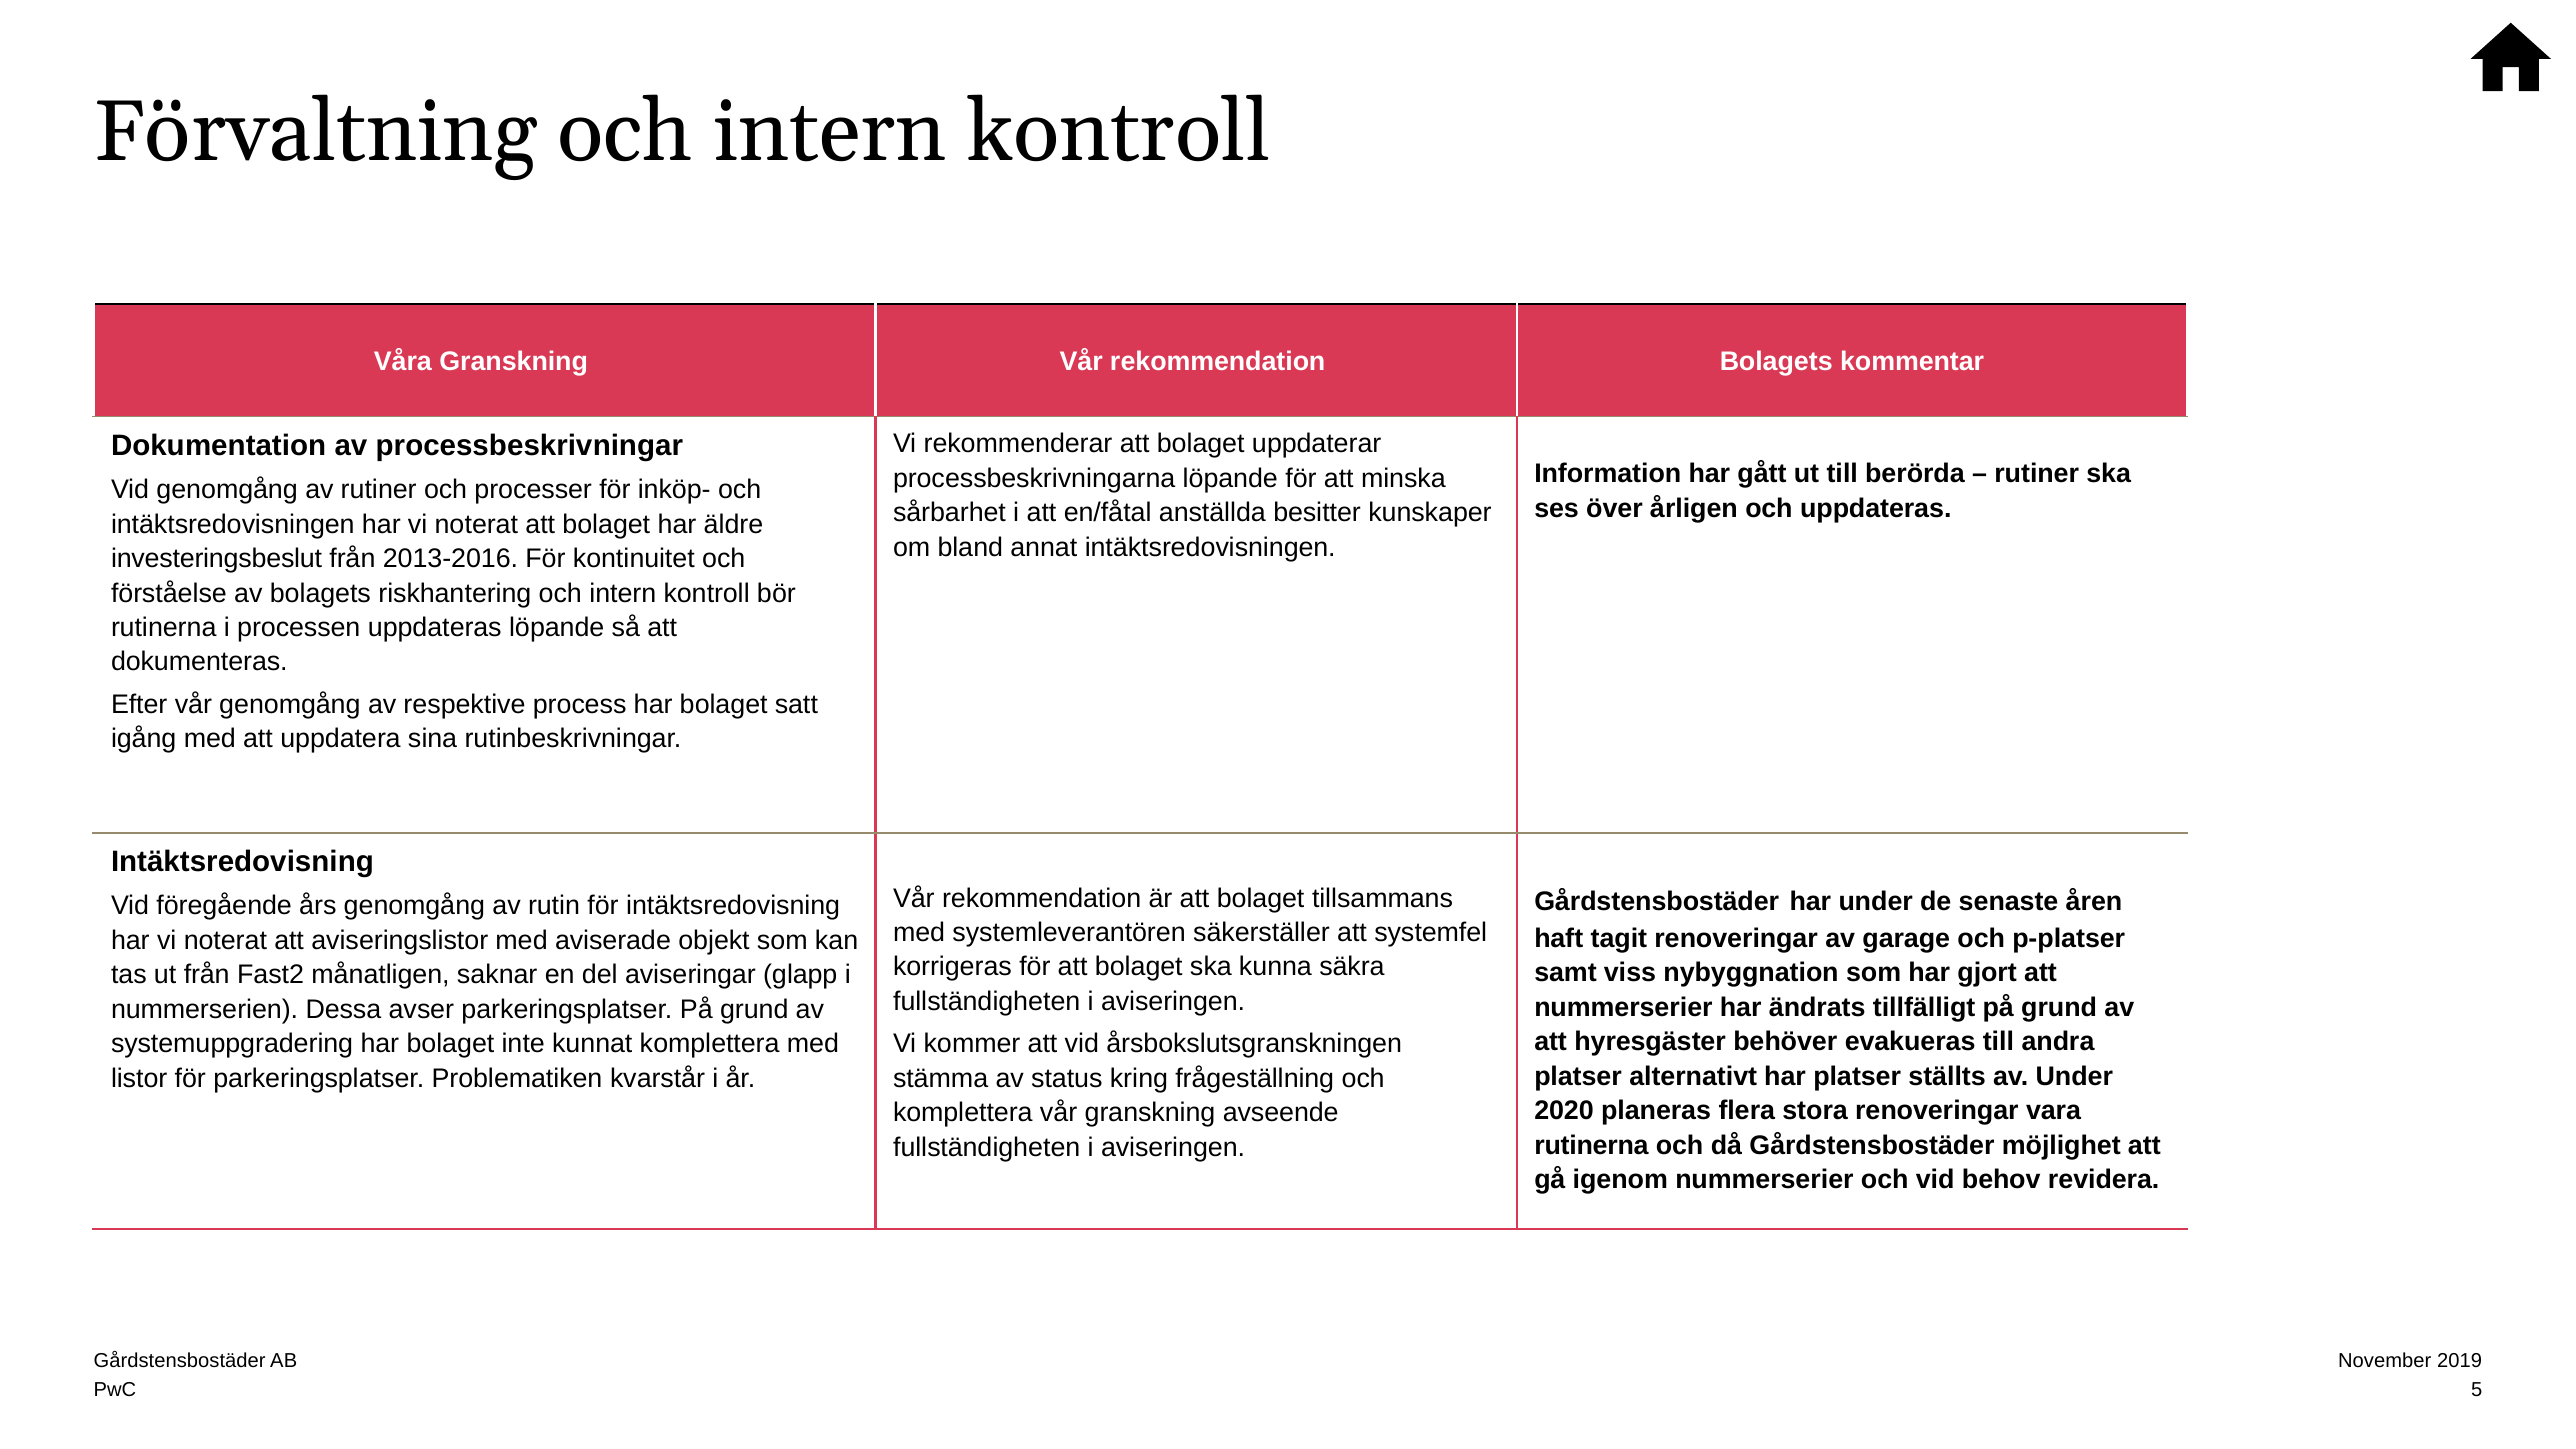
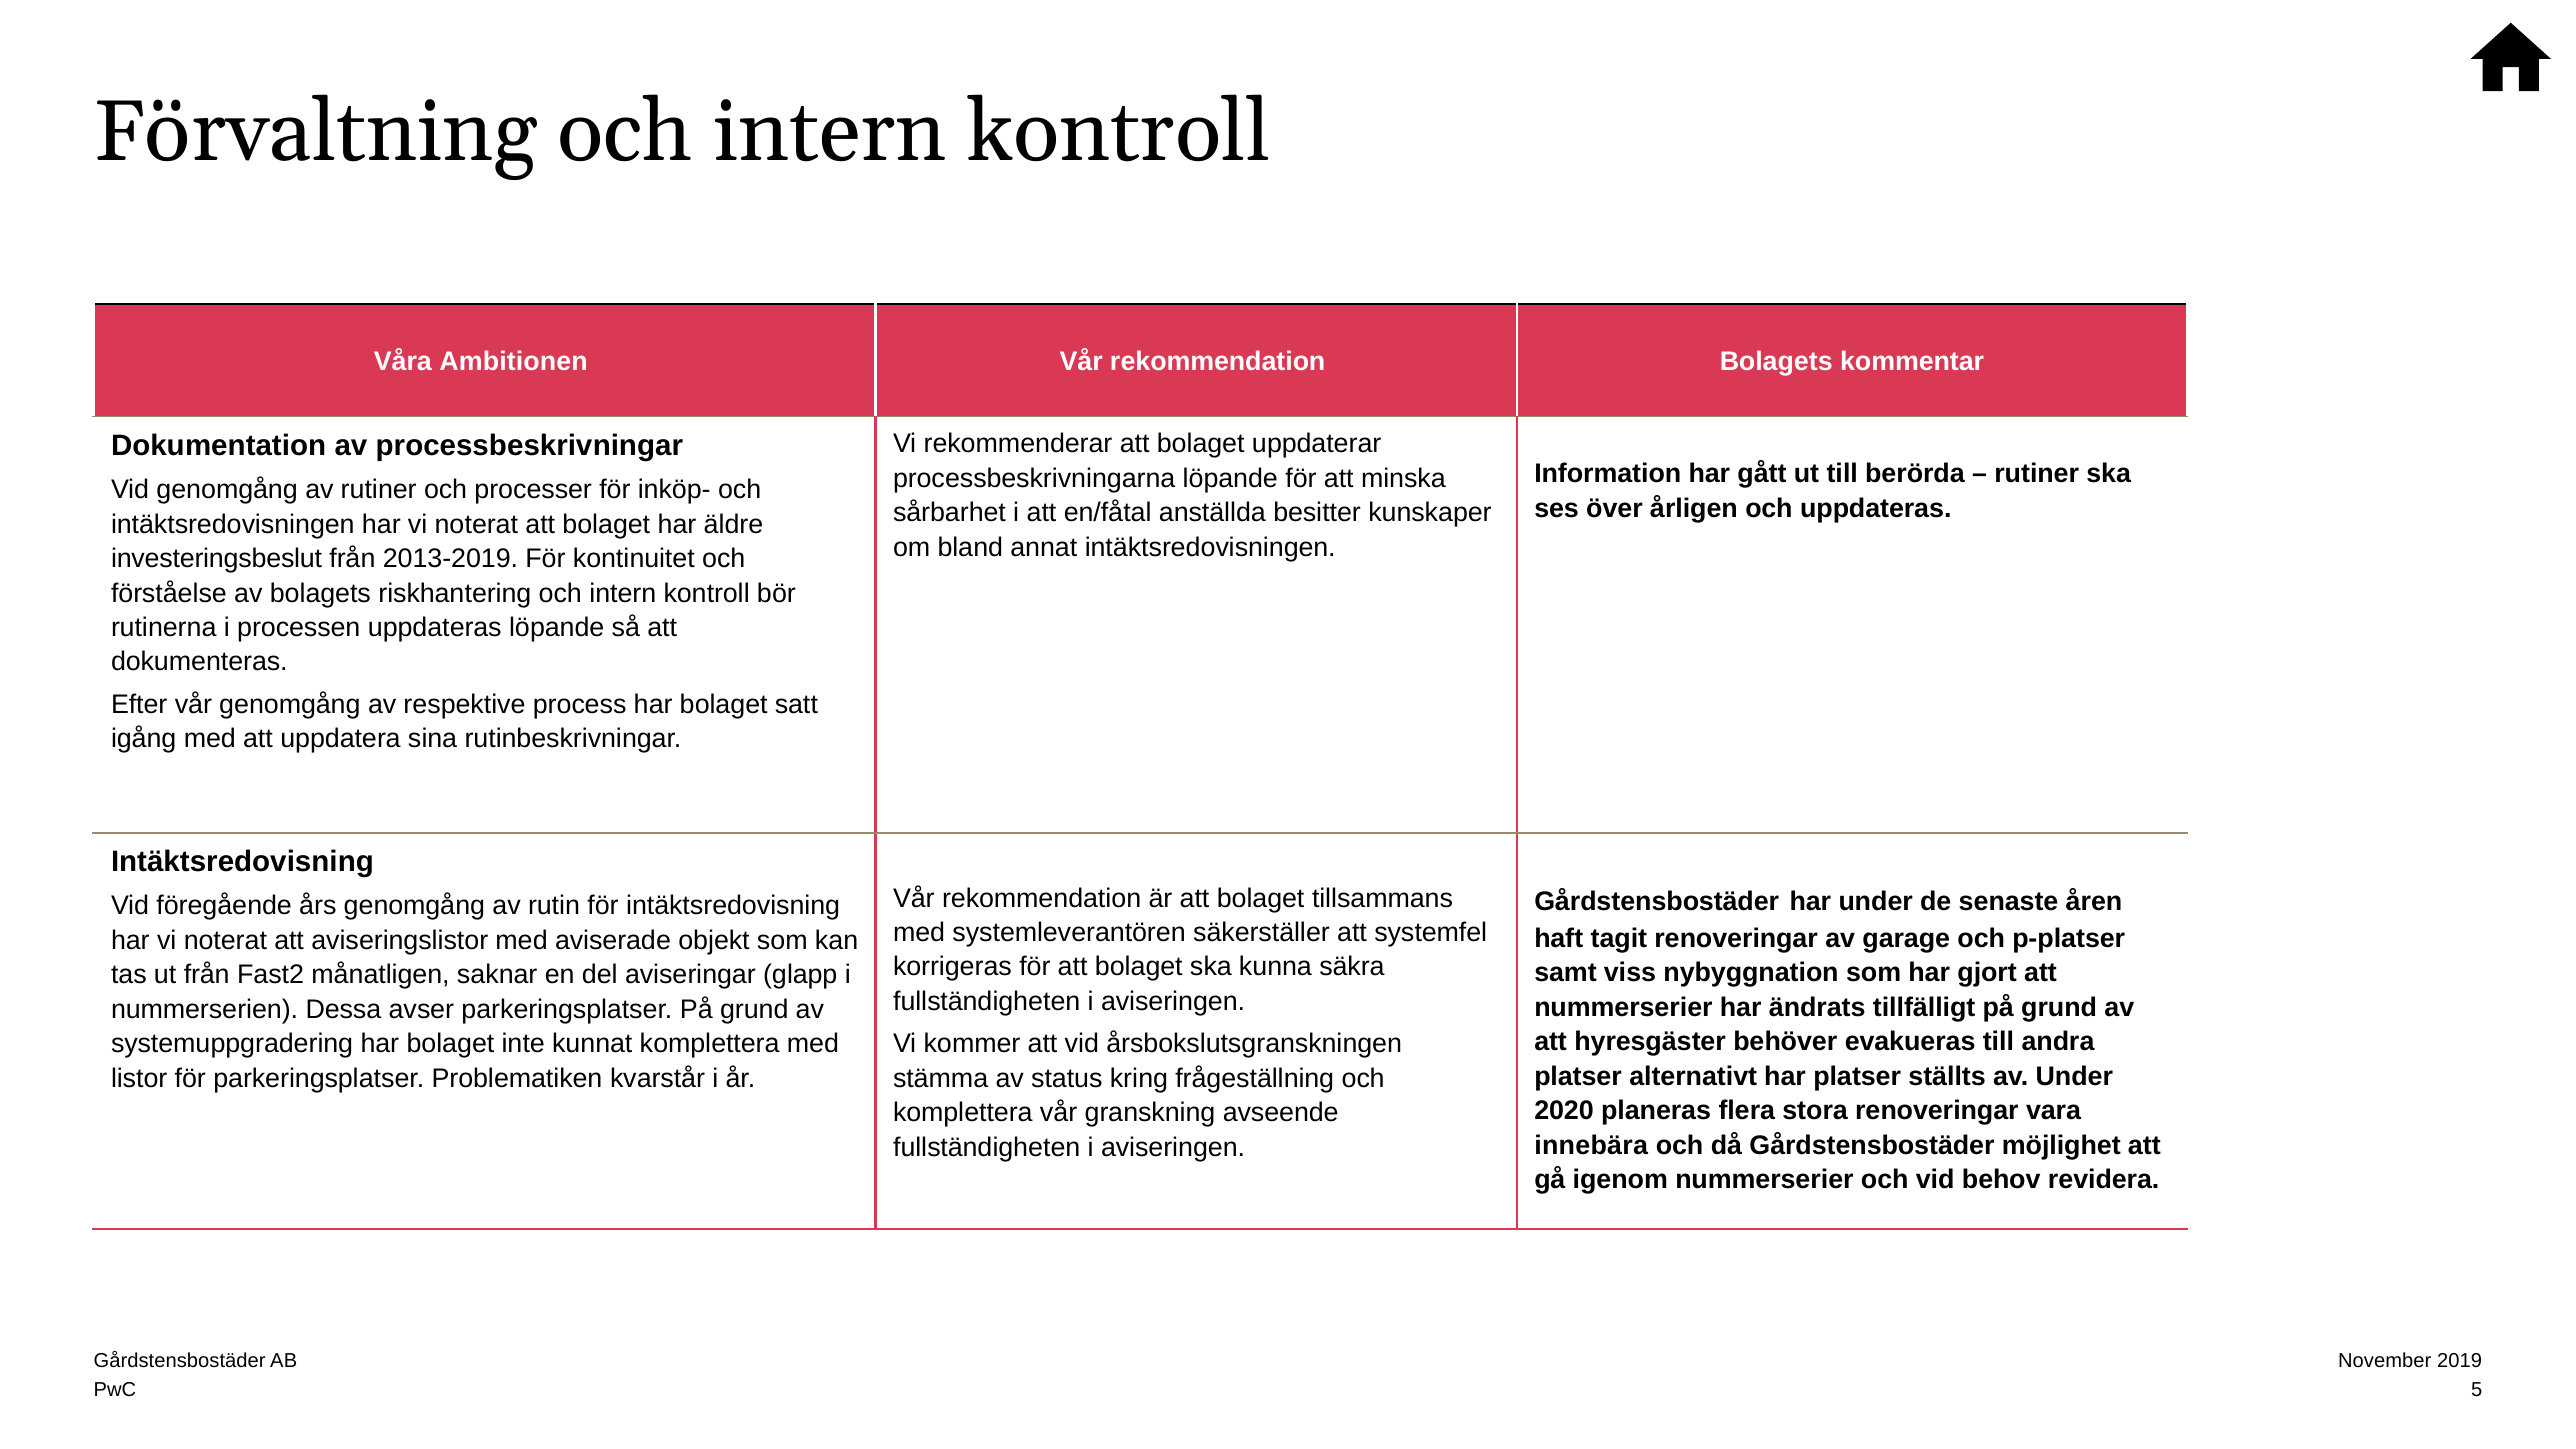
Våra Granskning: Granskning -> Ambitionen (514, 362)
2013-2016: 2013-2016 -> 2013-2019 (450, 559)
rutinerna: rutinerna -> innebära (1591, 1145)
